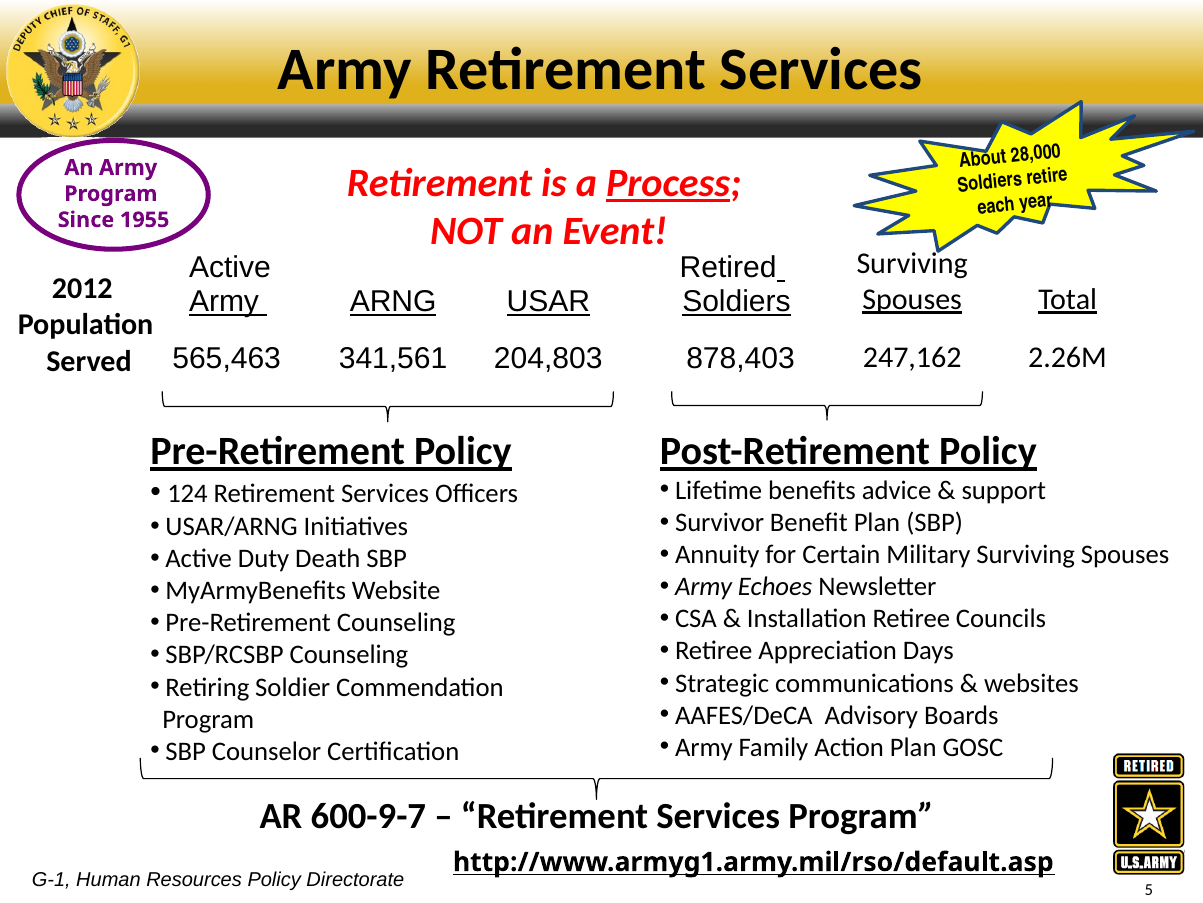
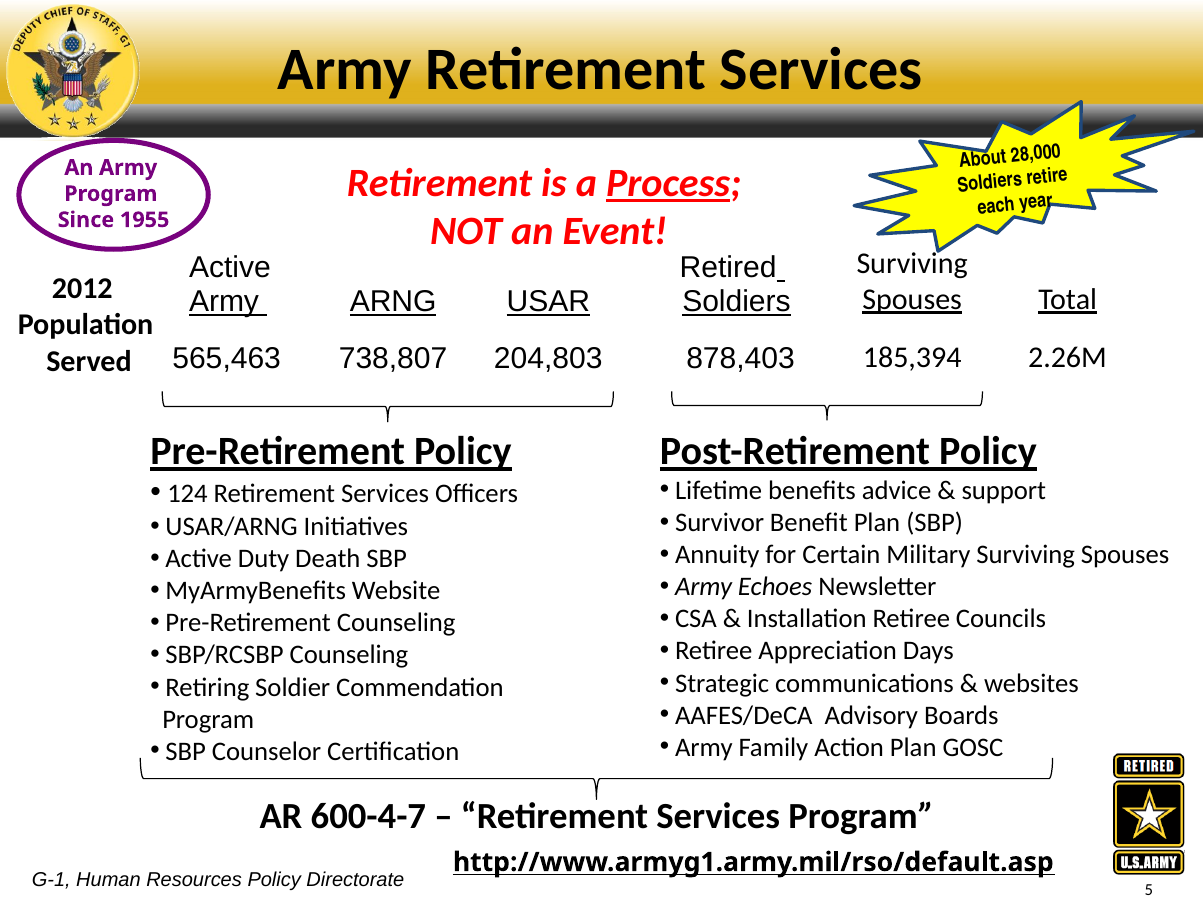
341,561: 341,561 -> 738,807 (393, 359)
247,162: 247,162 -> 185,394 (912, 357)
600-9-7: 600-9-7 -> 600-4-7 (368, 816)
